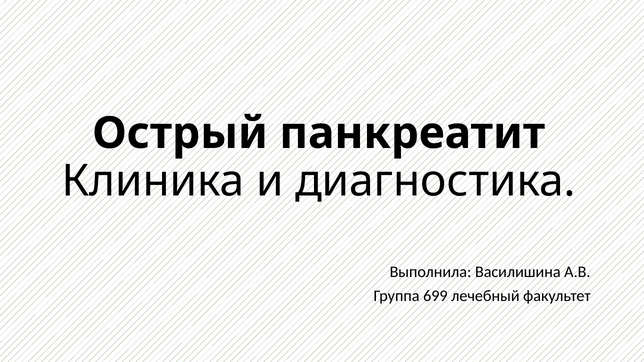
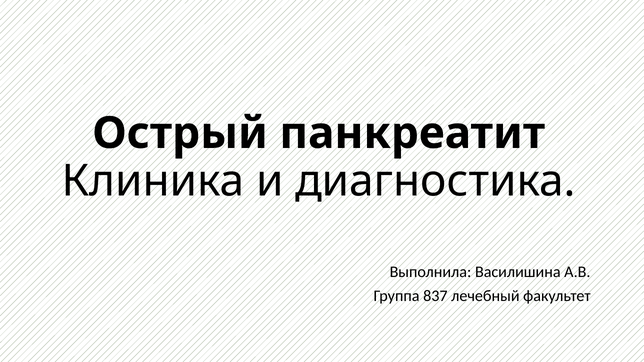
699: 699 -> 837 (435, 296)
